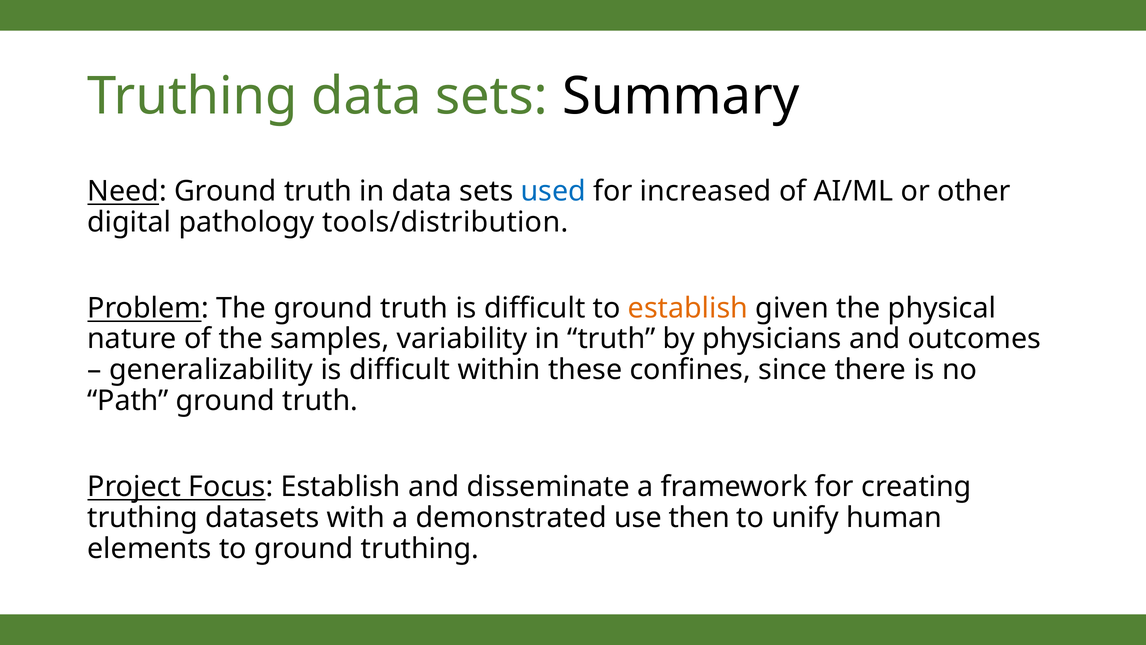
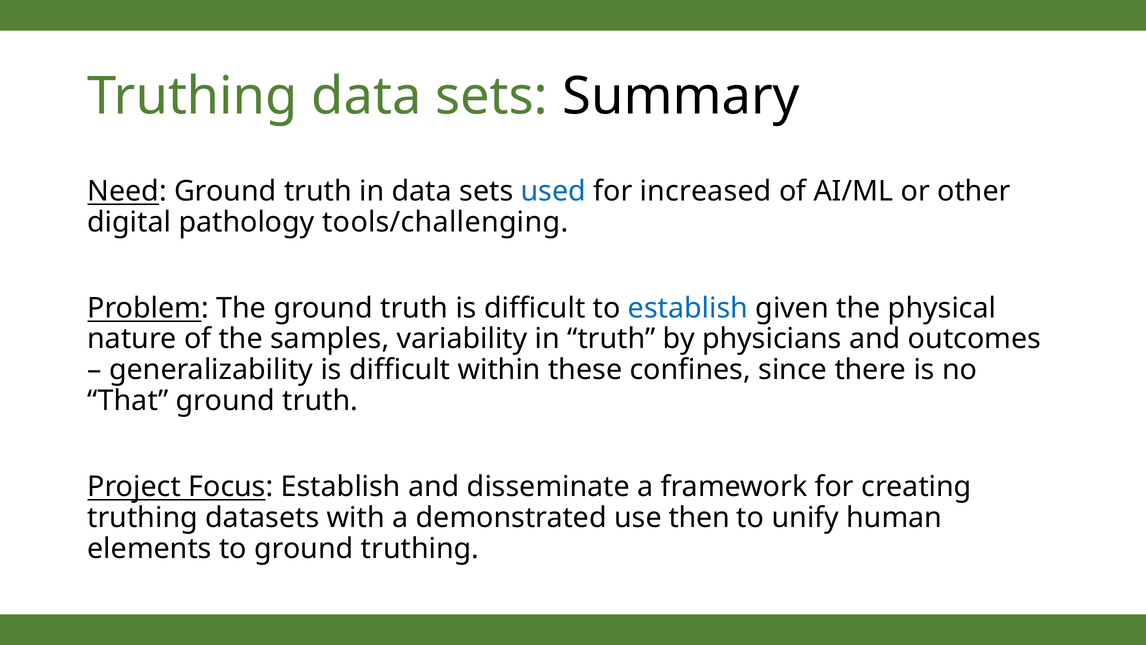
tools/distribution: tools/distribution -> tools/challenging (445, 222)
establish colour: orange -> blue (688, 308)
Path: Path -> That (128, 401)
